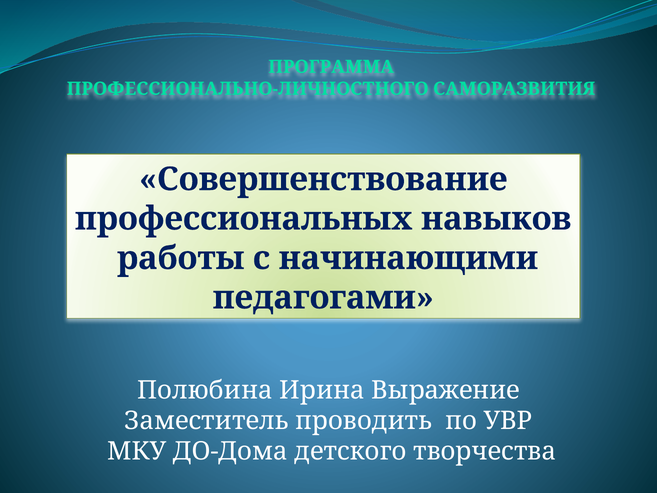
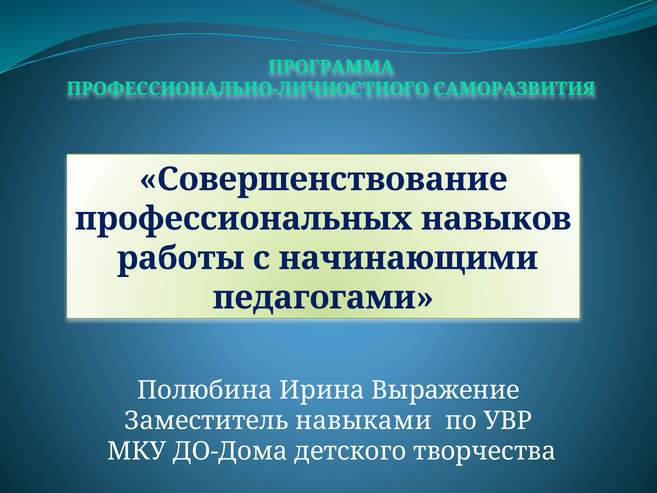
проводить: проводить -> навыками (363, 421)
